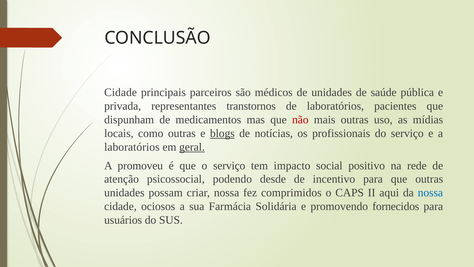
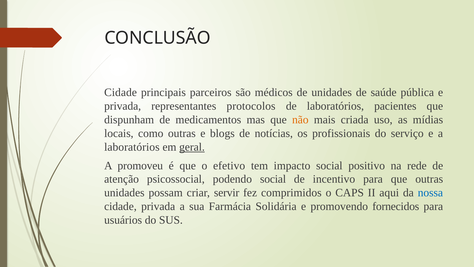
transtornos: transtornos -> protocolos (251, 106)
não colour: red -> orange (300, 120)
mais outras: outras -> criada (355, 120)
blogs underline: present -> none (222, 133)
o serviço: serviço -> efetivo (229, 165)
podendo desde: desde -> social (273, 179)
criar nossa: nossa -> servir (227, 193)
cidade ociosos: ociosos -> privada (158, 206)
